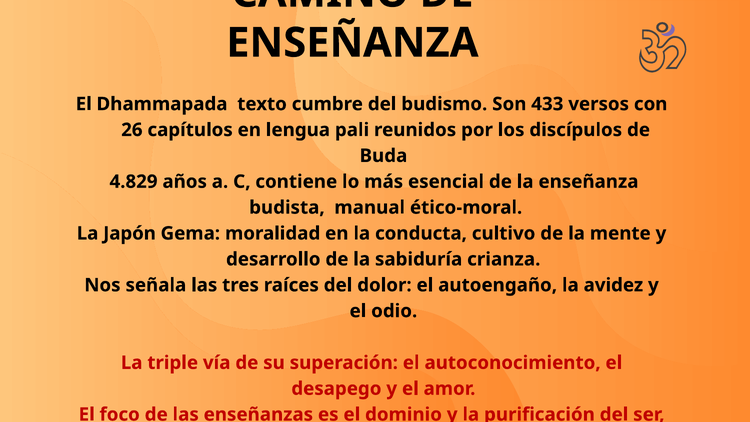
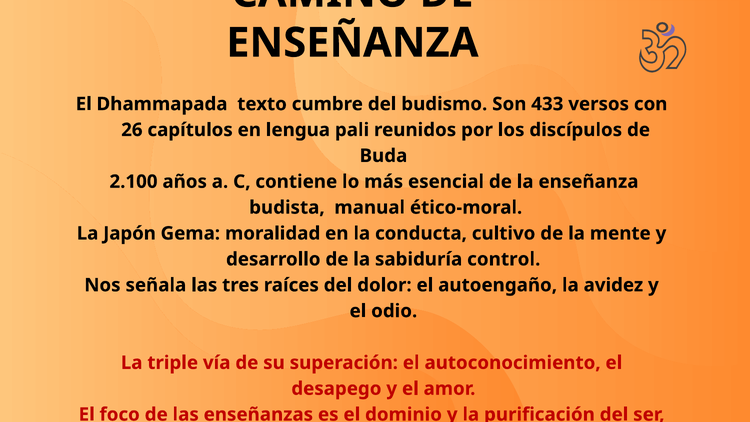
4.829: 4.829 -> 2.100 (134, 182)
crianza: crianza -> control (504, 259)
